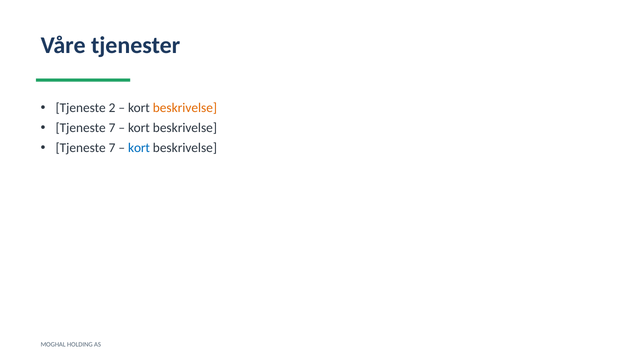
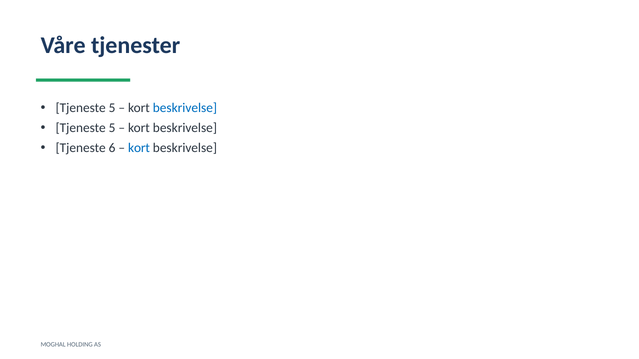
2: 2 -> 5 (112, 108)
beskrivelse colour: orange -> blue (185, 108)
7: 7 -> 5 (112, 128)
7: 7 -> 6 (112, 148)
